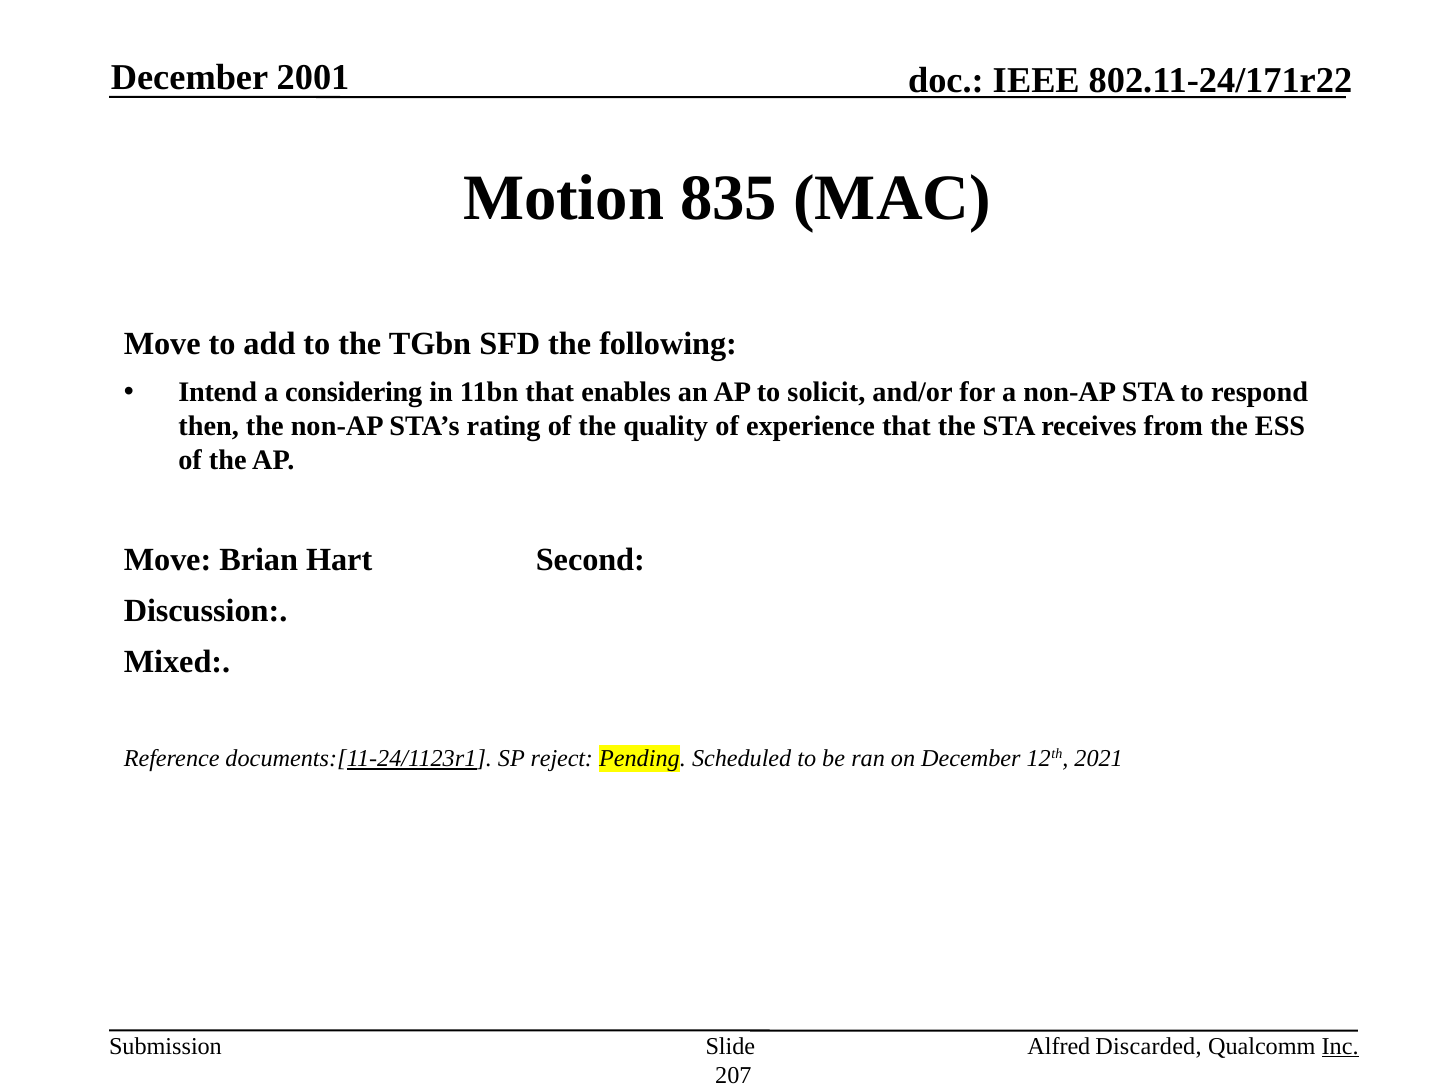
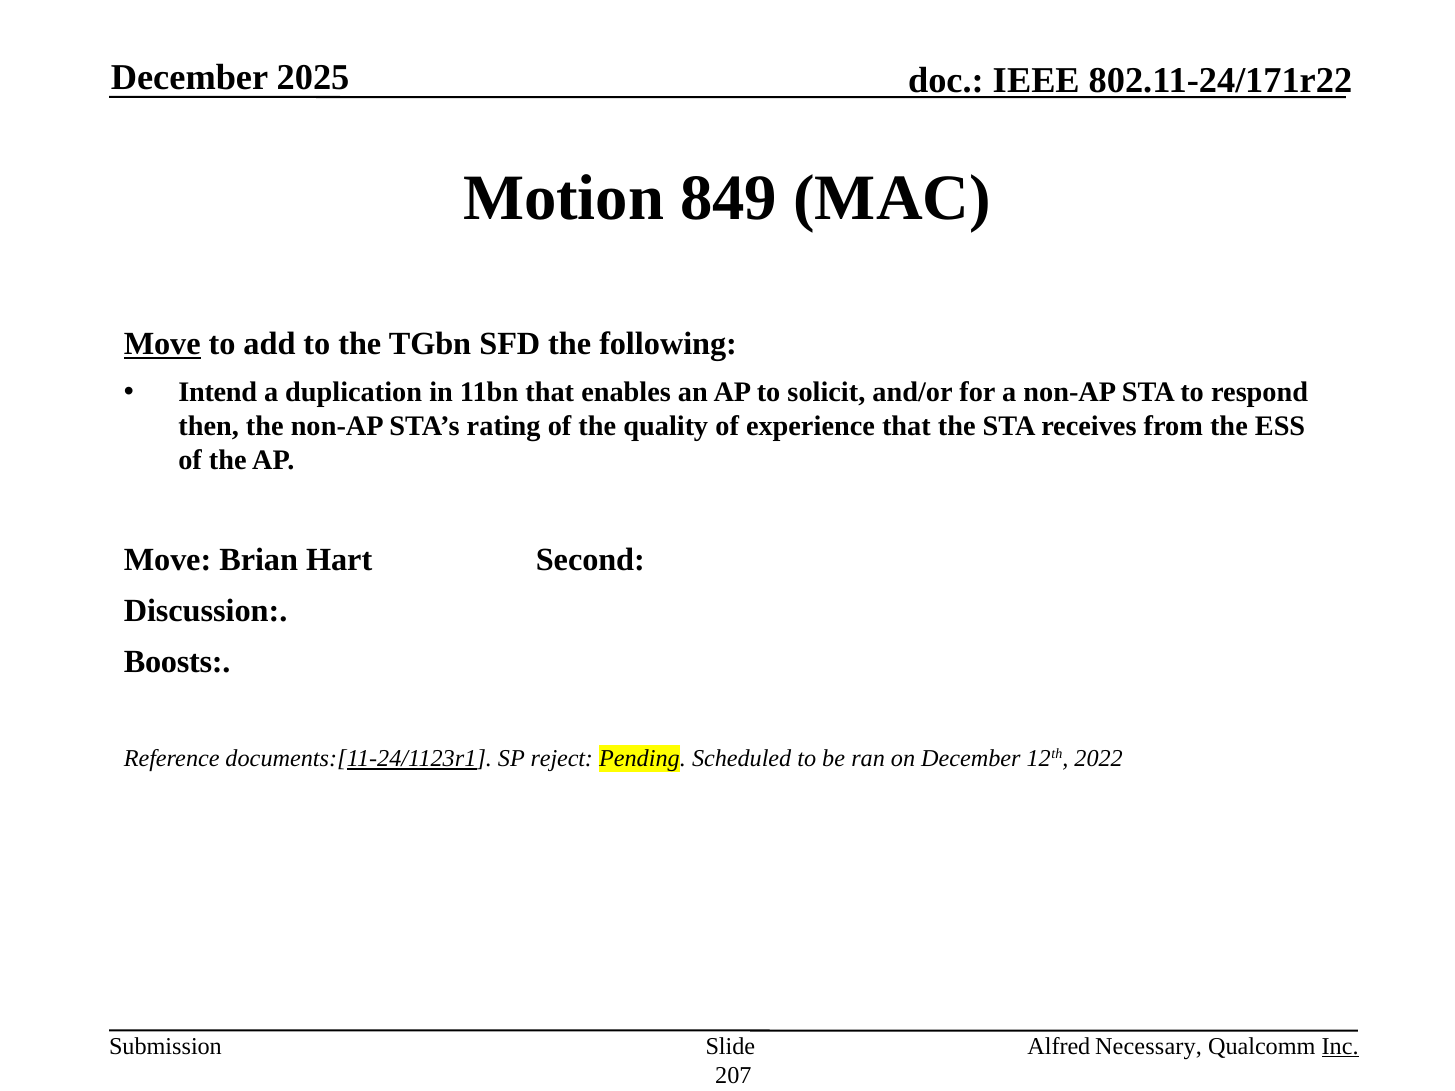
2001: 2001 -> 2025 (313, 77)
835: 835 -> 849 (729, 198)
Move underline: none -> present (162, 344)
considering: considering -> duplication (354, 392)
Mixed: Mixed -> Boosts (177, 662)
2021: 2021 -> 2022 (1099, 758)
Discarded: Discarded -> Necessary (1149, 1047)
